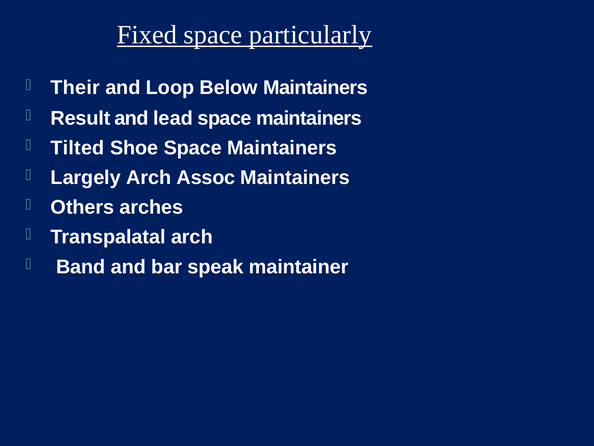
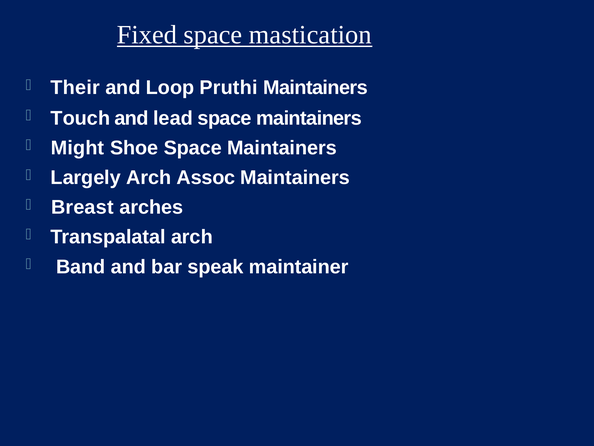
particularly: particularly -> mastication (310, 35)
Below: Below -> Pruthi (228, 88)
Result: Result -> Touch (80, 118)
Tilted: Tilted -> Might (77, 148)
Others: Others -> Breast (82, 207)
